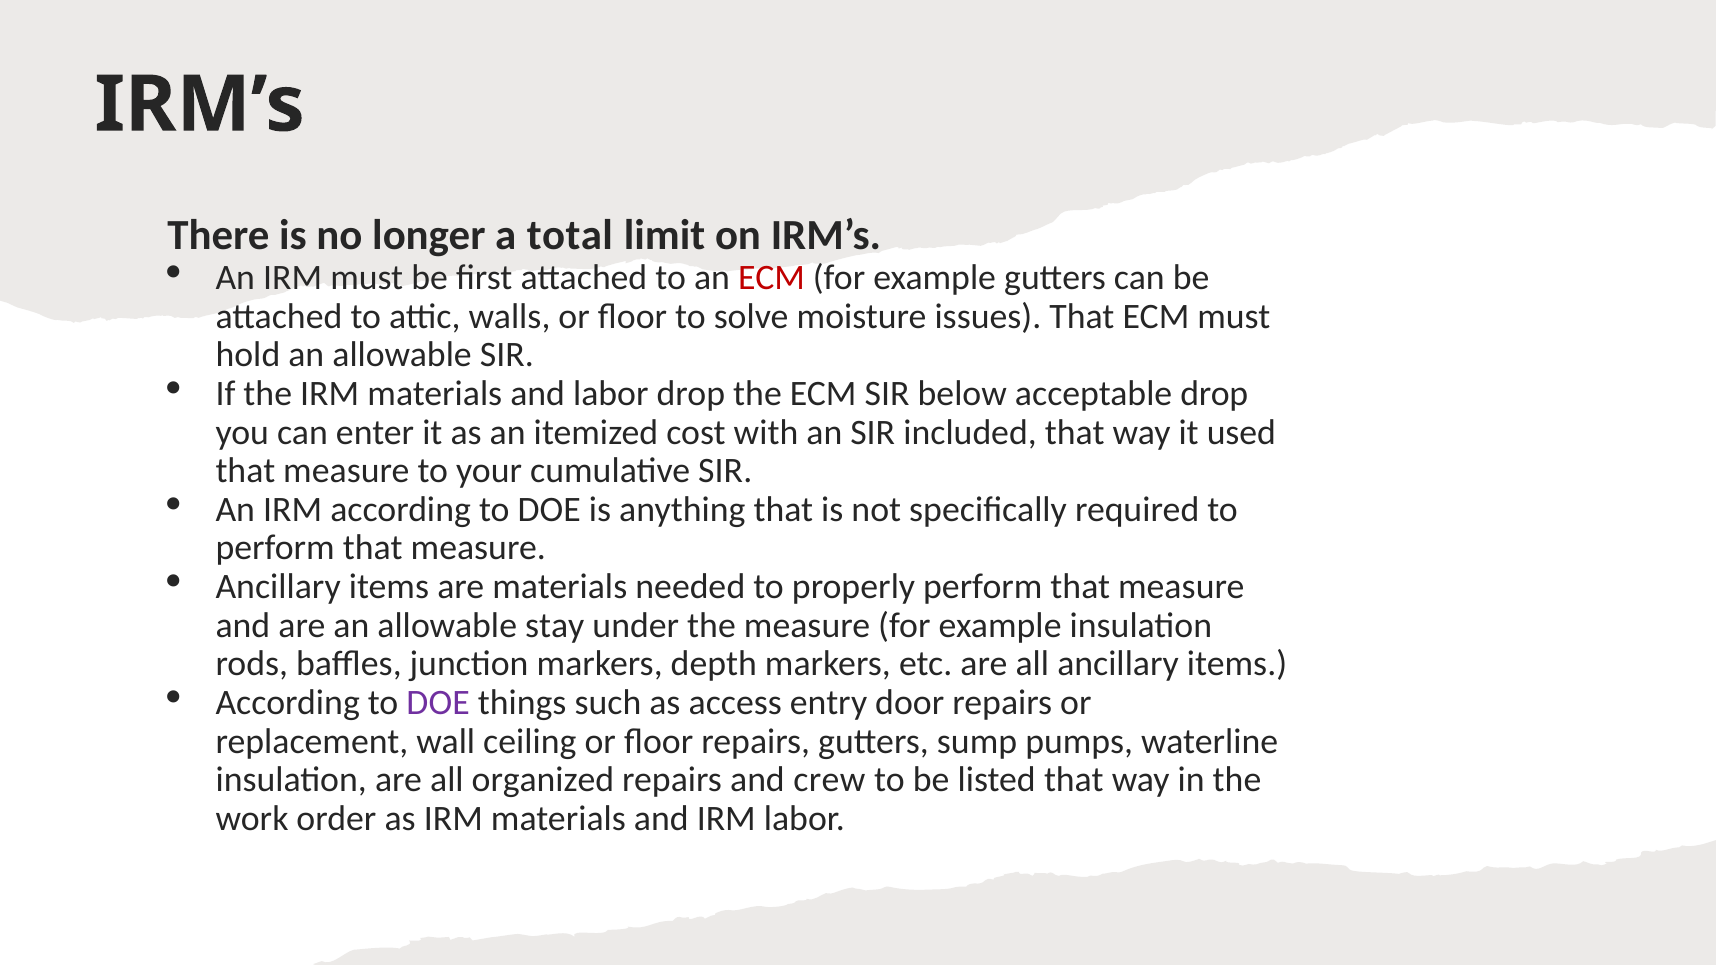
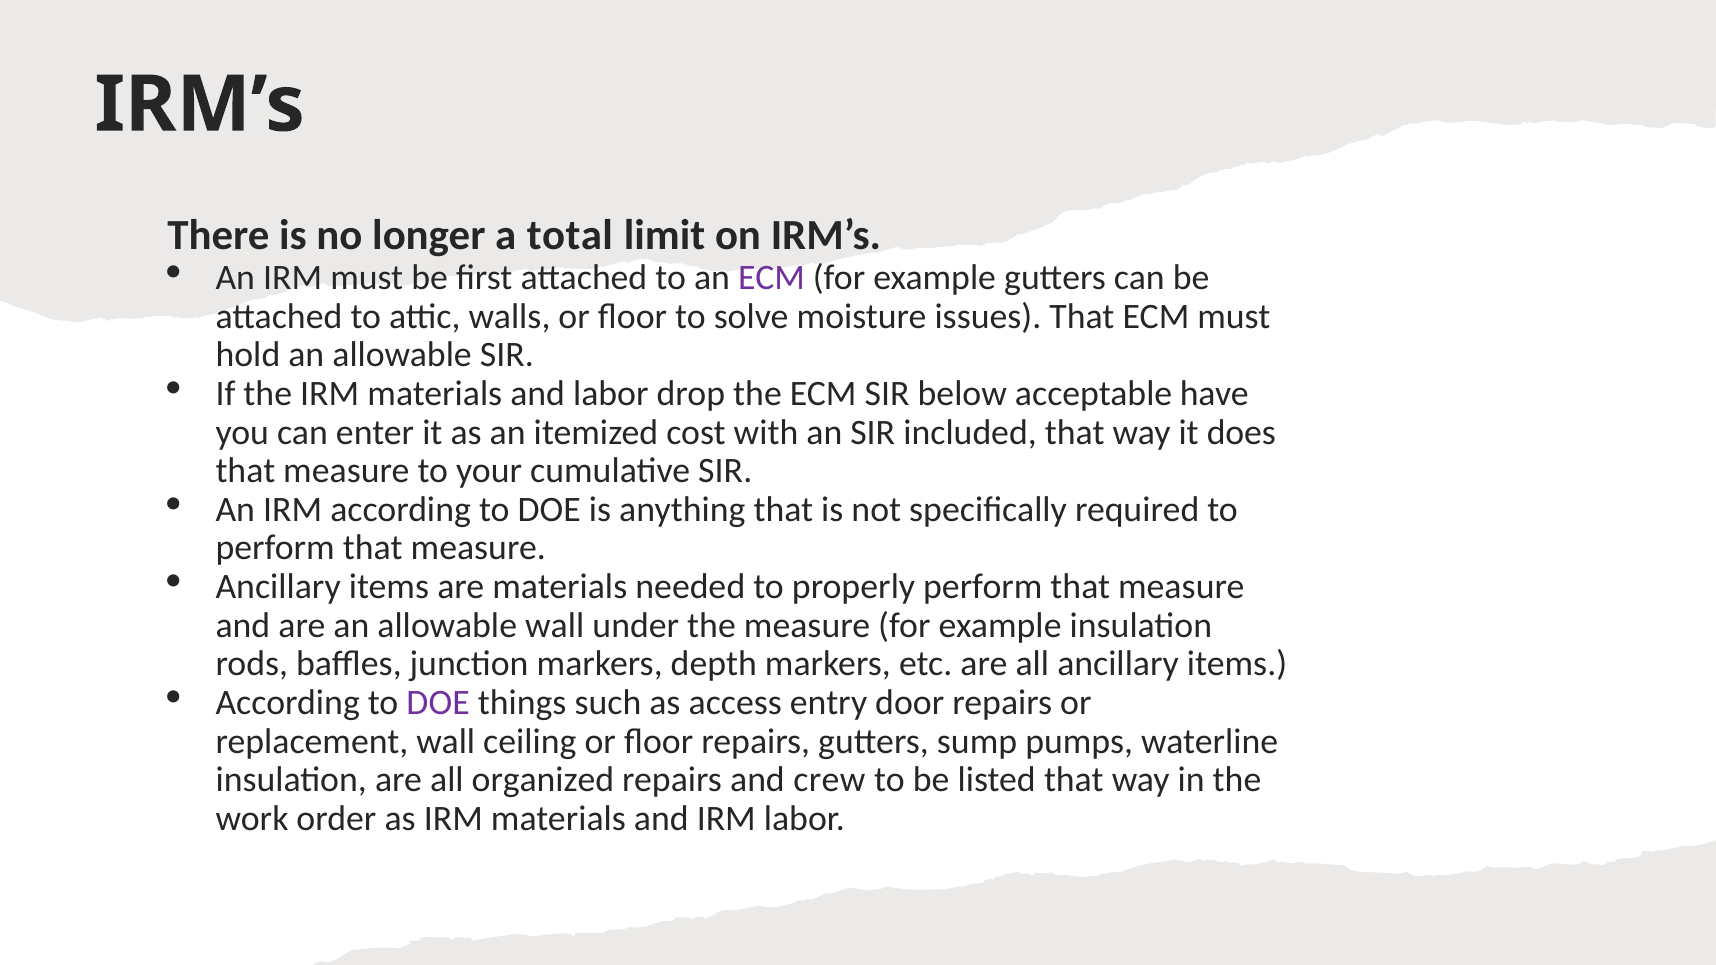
ECM colour: red -> purple (772, 278)
acceptable drop: drop -> have (1214, 394)
used: used -> does (1241, 432)
allowable stay: stay -> wall (555, 626)
